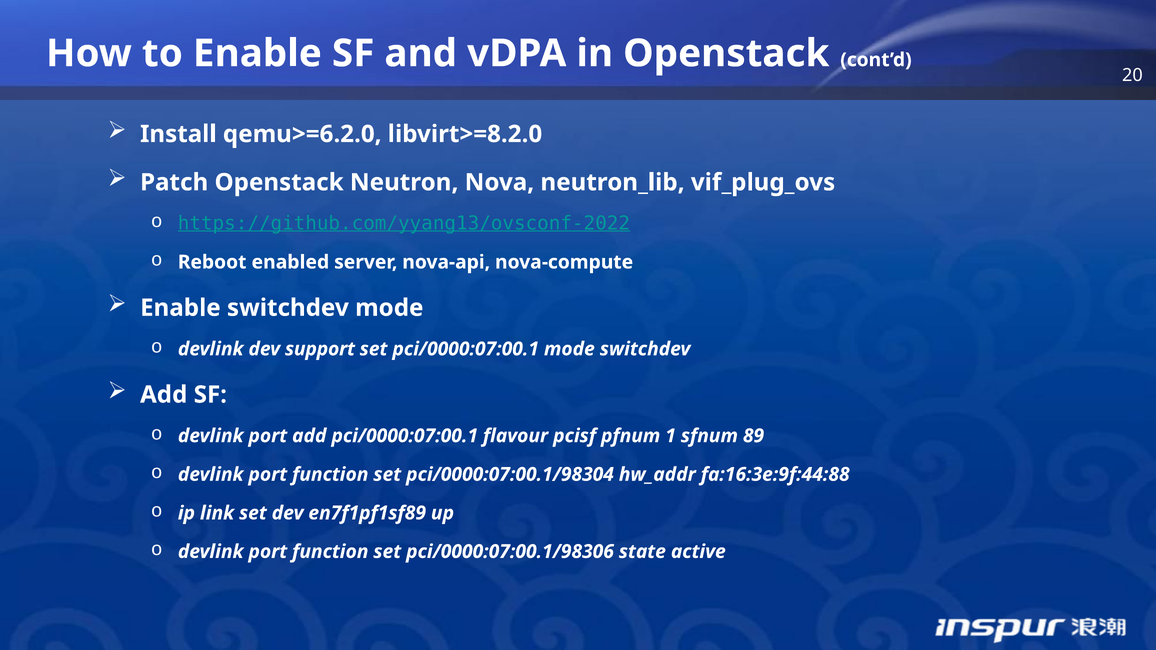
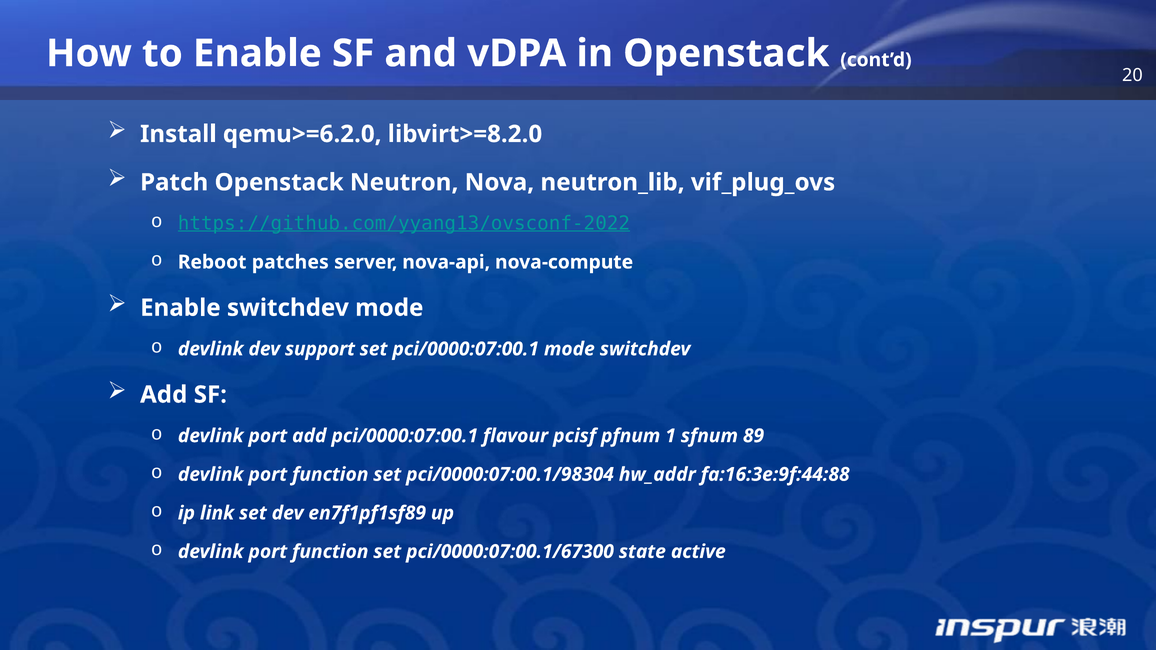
enabled: enabled -> patches (290, 262)
pci/0000:07:00.1/98306: pci/0000:07:00.1/98306 -> pci/0000:07:00.1/67300 (510, 552)
